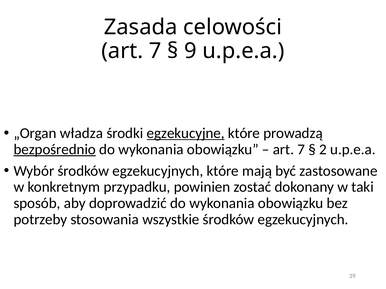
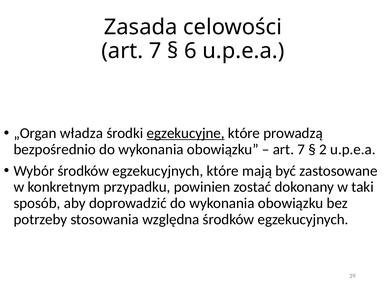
9: 9 -> 6 (190, 51)
bezpośrednio underline: present -> none (55, 150)
wszystkie: wszystkie -> względna (171, 220)
